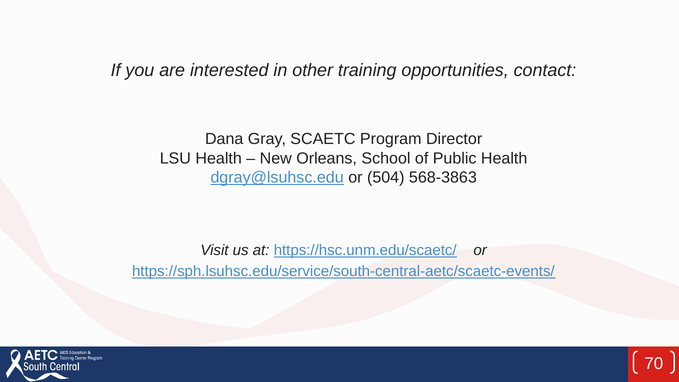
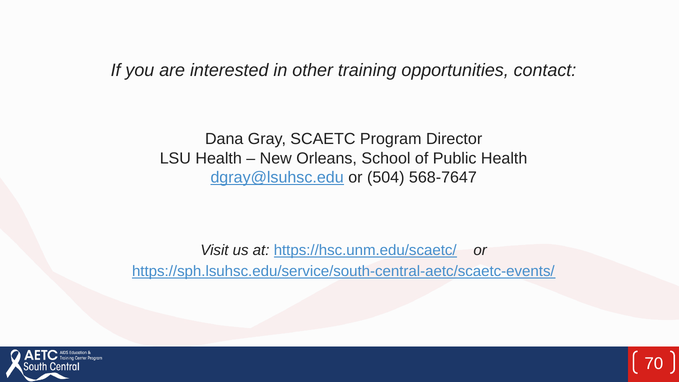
568-3863: 568-3863 -> 568-7647 (443, 178)
